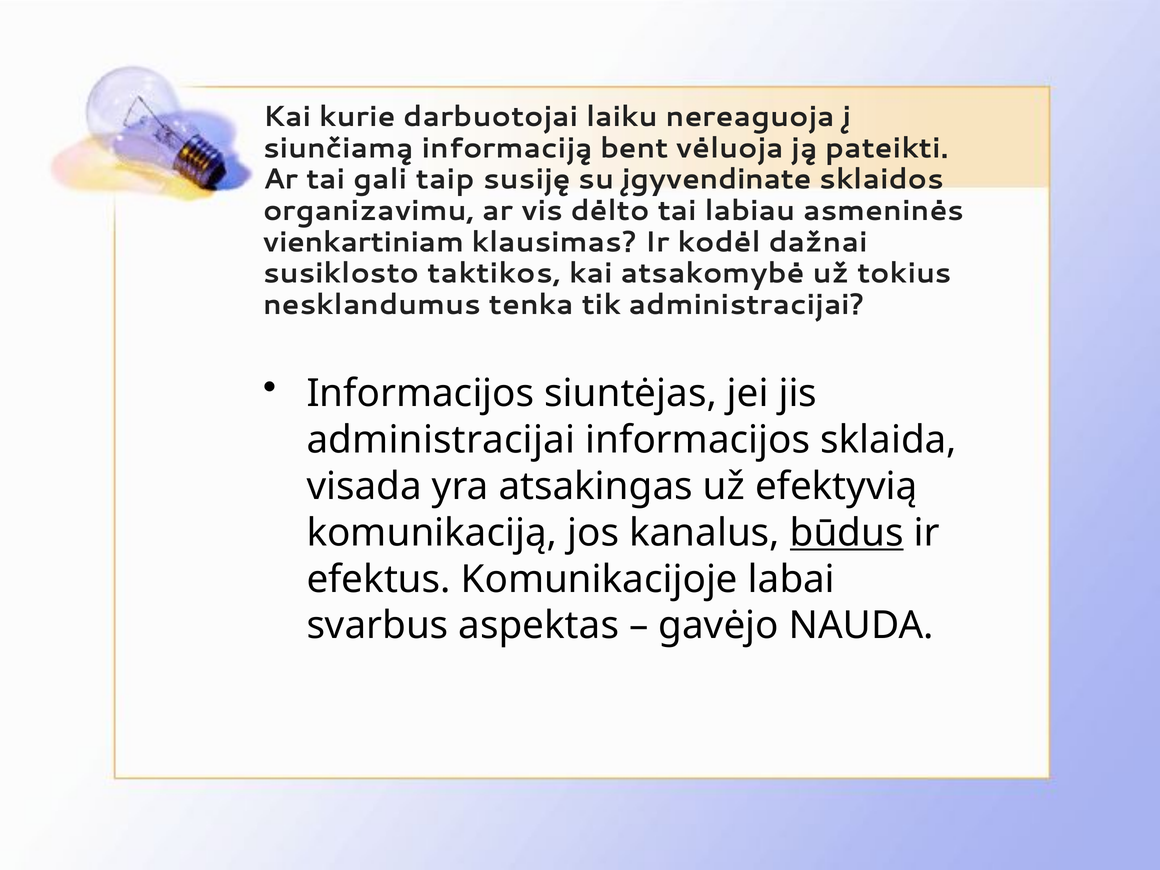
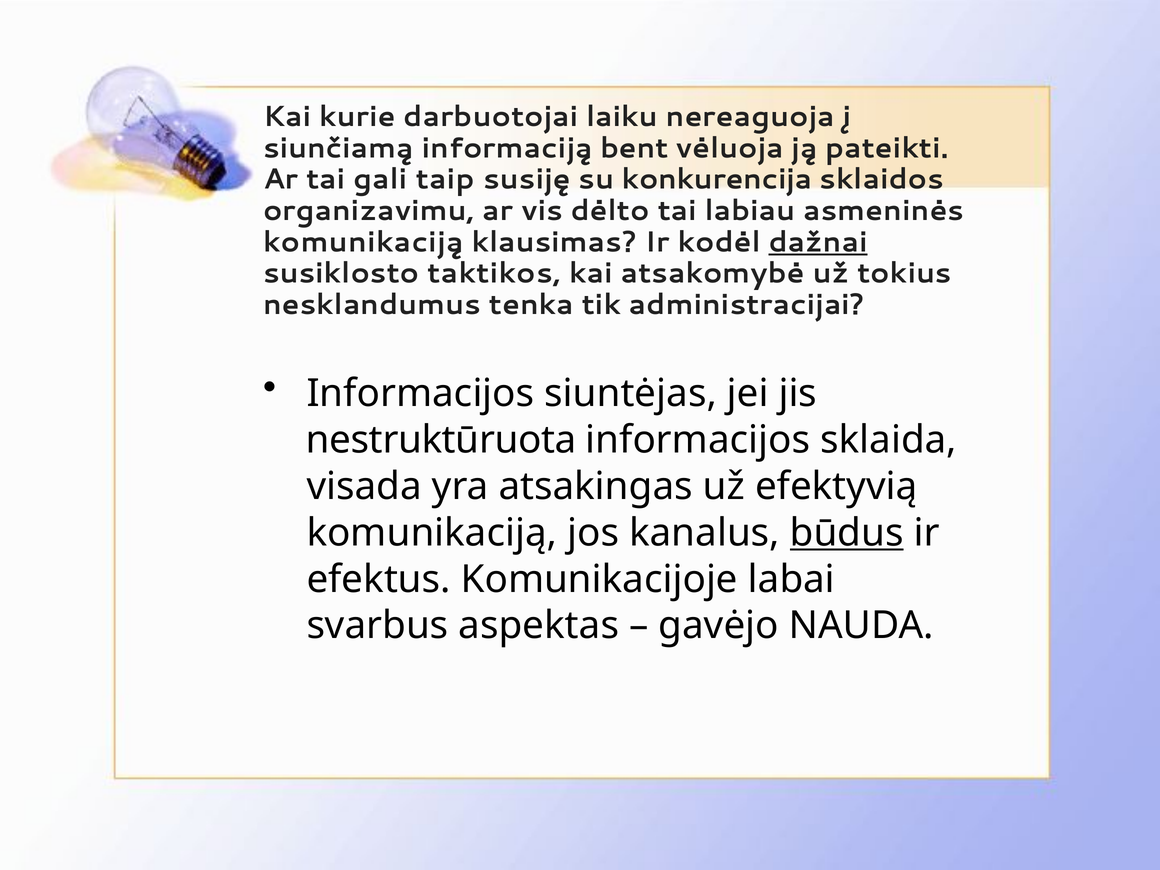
įgyvendinate: įgyvendinate -> konkurencija (717, 179)
vienkartiniam: vienkartiniam -> komunikaciją (363, 242)
dažnai underline: none -> present (818, 242)
administracijai: administracijai -> nestruktūruota (441, 440)
